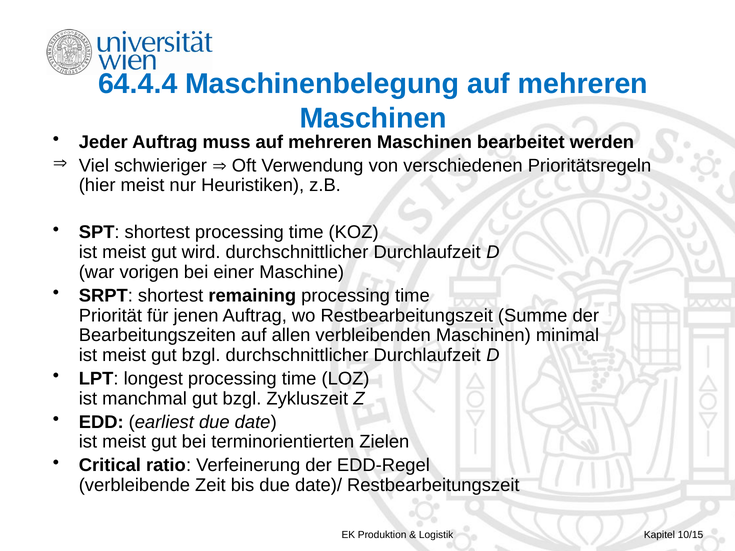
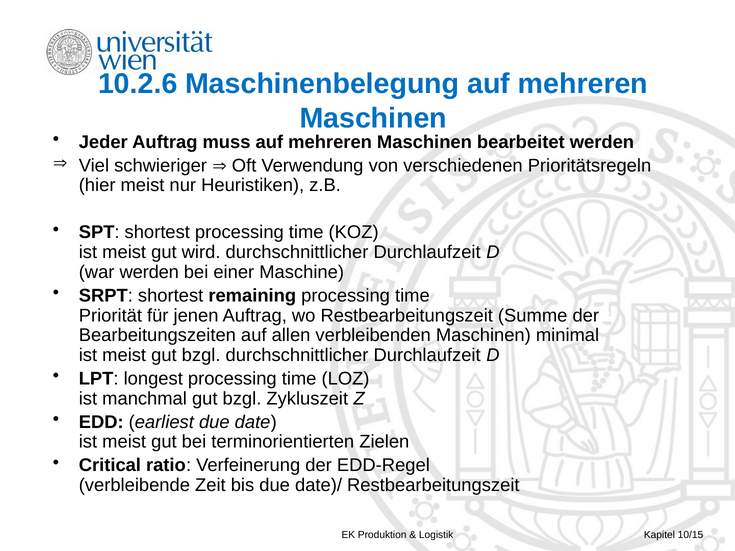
64.4.4: 64.4.4 -> 10.2.6 (138, 84)
war vorigen: vorigen -> werden (149, 272)
